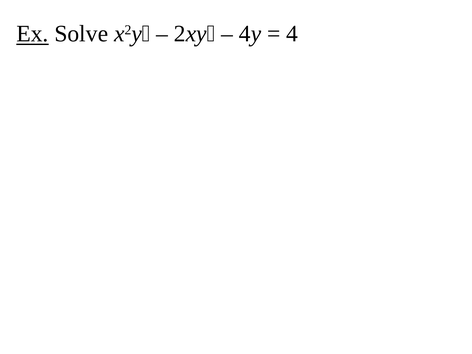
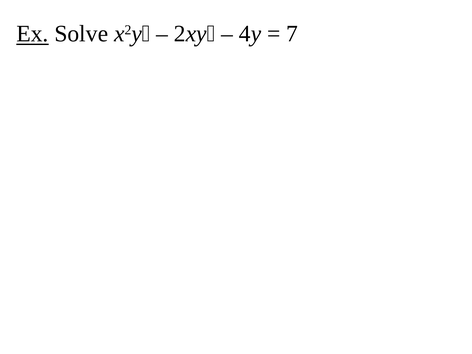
4: 4 -> 7 (292, 34)
